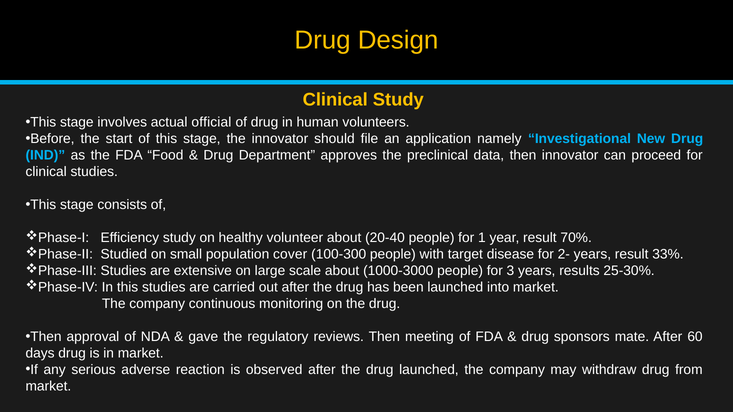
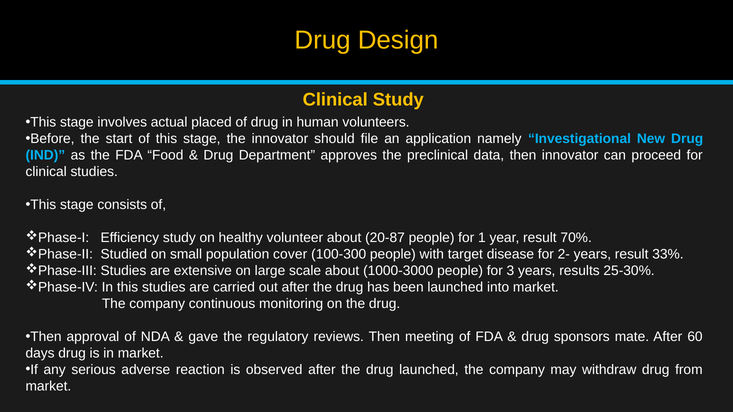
official: official -> placed (212, 123)
20-40: 20-40 -> 20-87 (385, 238)
